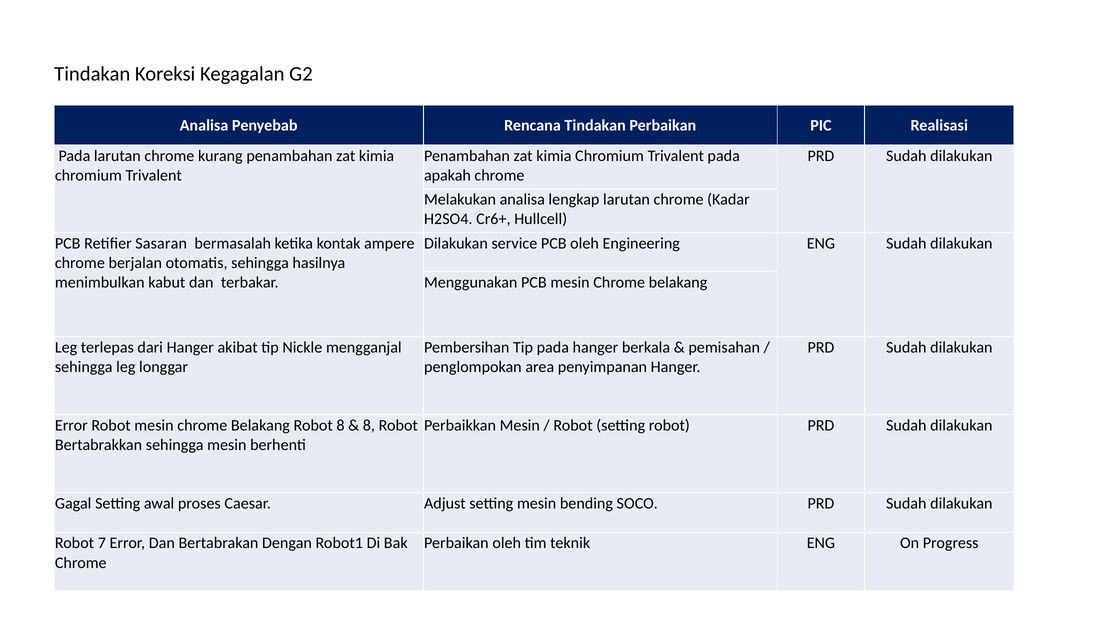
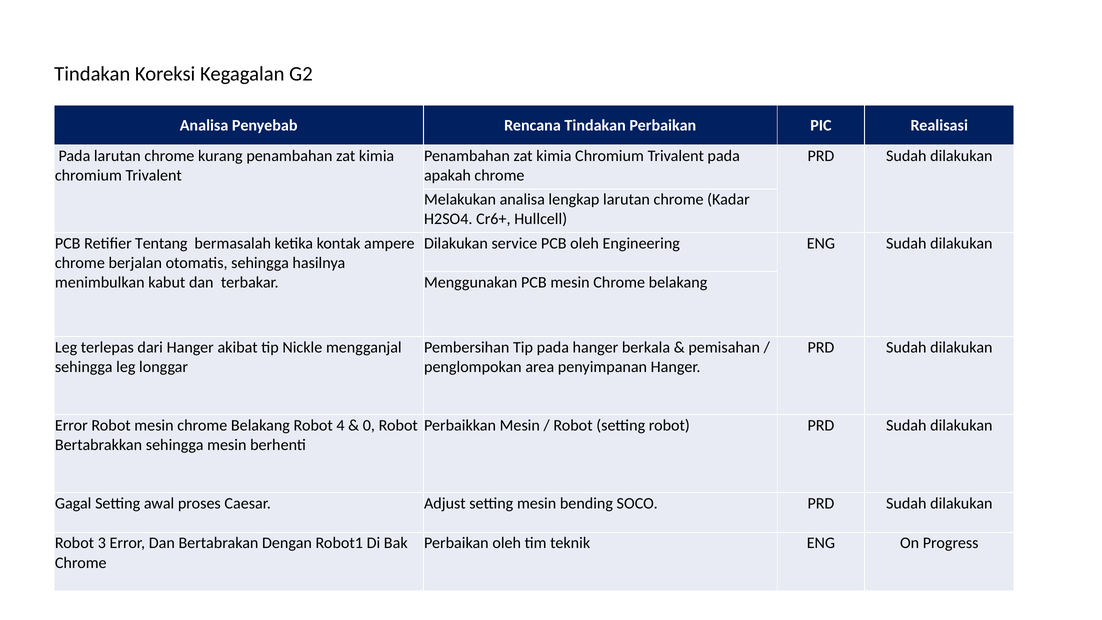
Sasaran: Sasaran -> Tentang (161, 243)
Robot 8: 8 -> 4 (340, 425)
8: 8 -> 0 (369, 425)
7: 7 -> 3 (102, 543)
